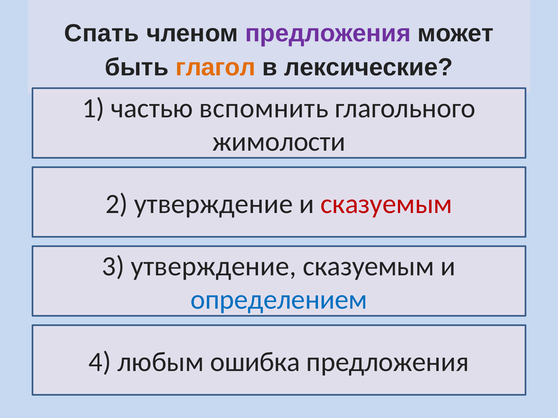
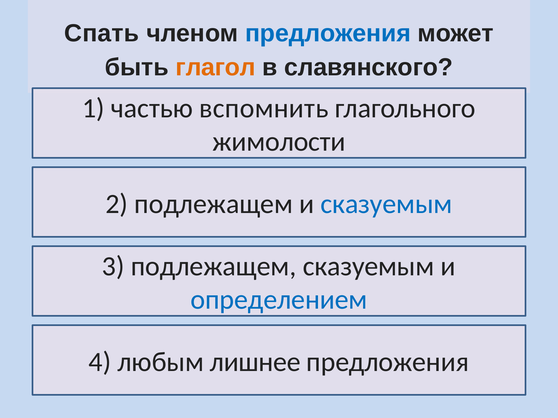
предложения colour: purple -> blue (328, 33)
лексические: лексические -> славянского (369, 68)
2 утверждение: утверждение -> подлежащем (214, 204)
сказуемым colour: red -> blue (386, 204)
3 утверждение: утверждение -> подлежащем (214, 267)
ошибка: ошибка -> лишнее (255, 362)
